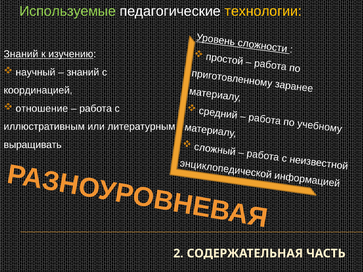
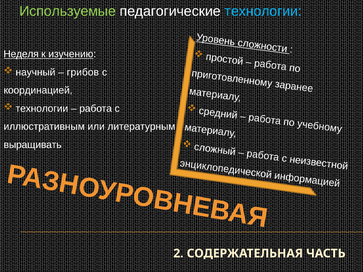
технологии colour: yellow -> light blue (263, 11)
Знаний: Знаний -> Неделя (21, 54)
знаний: знаний -> грибов (83, 72)
отношение: отношение -> технологии (42, 109)
